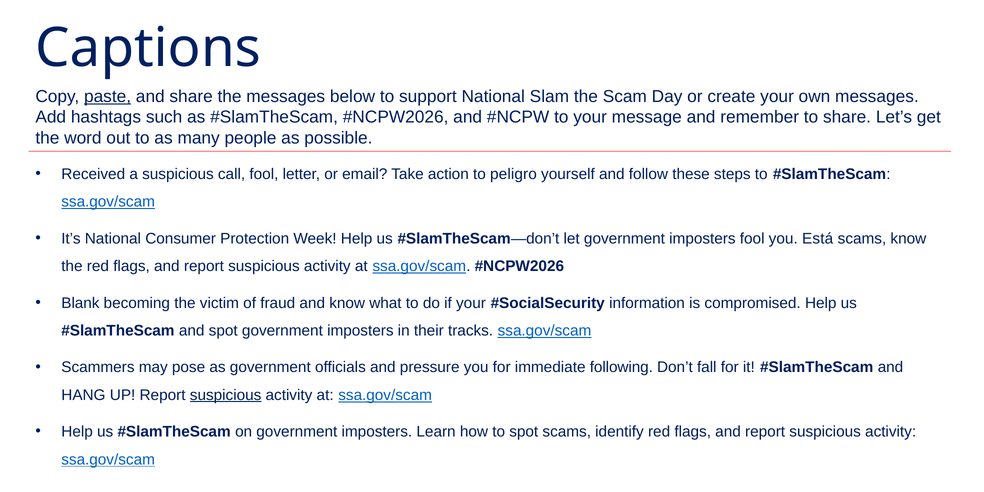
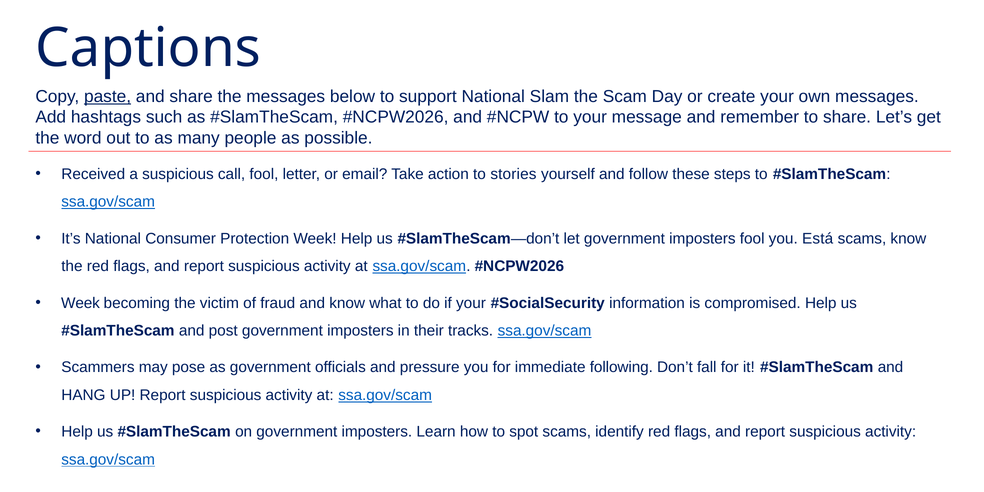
peligro: peligro -> stories (513, 174)
Blank: Blank -> Week (80, 303)
and spot: spot -> post (223, 331)
suspicious underline: present -> none (226, 395)
